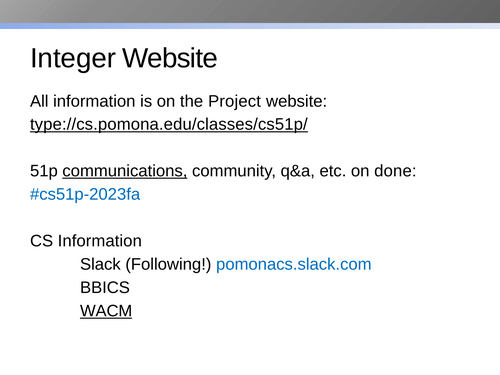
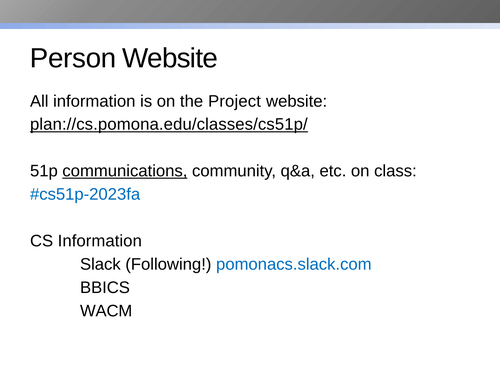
Integer: Integer -> Person (73, 58)
type://cs.pomona.edu/classes/cs51p/: type://cs.pomona.edu/classes/cs51p/ -> plan://cs.pomona.edu/classes/cs51p/ (169, 124)
done: done -> class (395, 171)
WACM underline: present -> none (106, 311)
